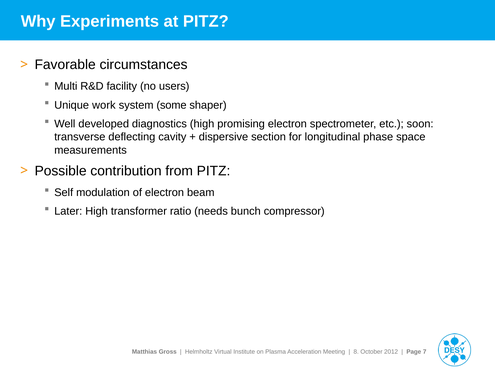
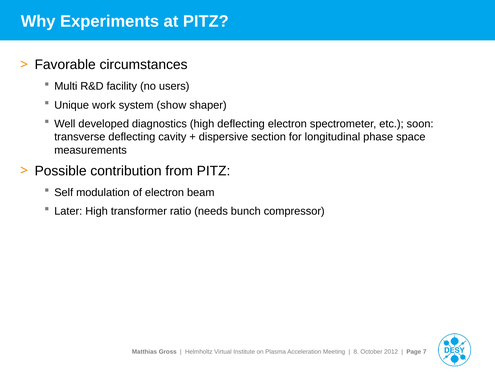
some: some -> show (171, 105)
high promising: promising -> deflecting (241, 124)
